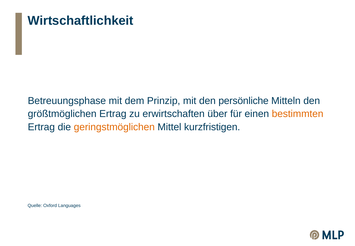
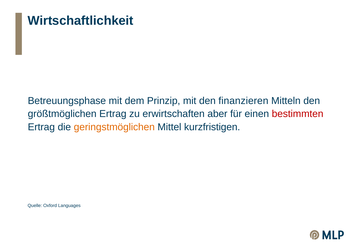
persönliche: persönliche -> finanzieren (243, 101)
über: über -> aber (217, 114)
bestimmten colour: orange -> red (298, 114)
